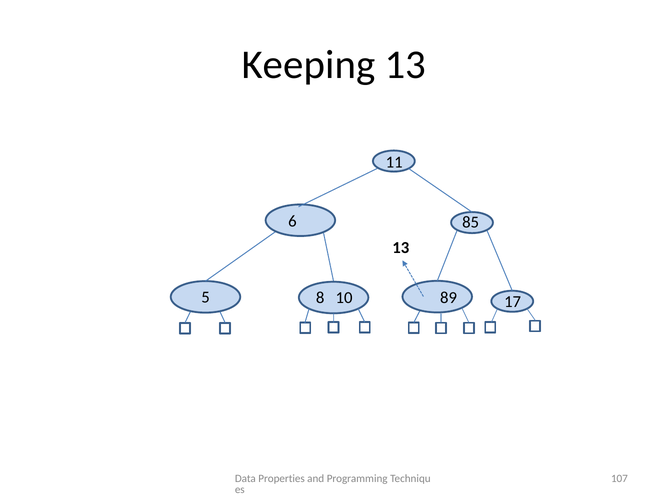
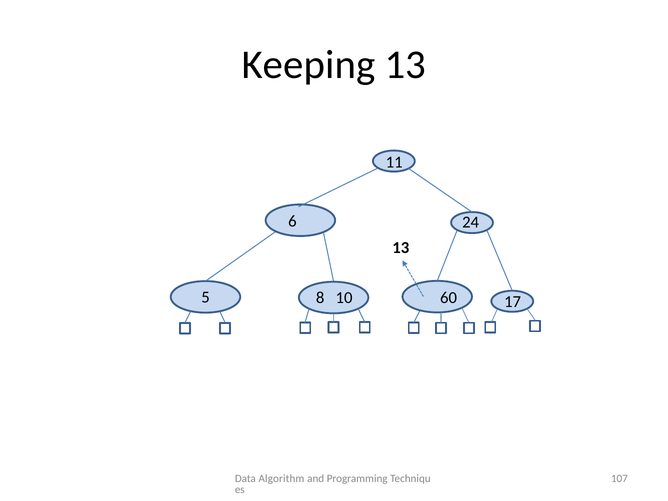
85: 85 -> 24 (471, 222)
89: 89 -> 60 (449, 298)
Properties: Properties -> Algorithm (281, 478)
